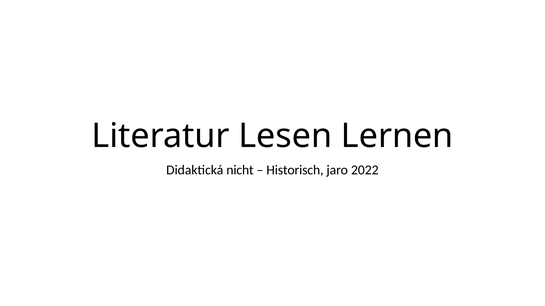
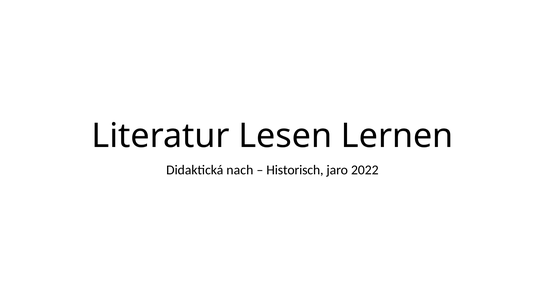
nicht: nicht -> nach (240, 170)
